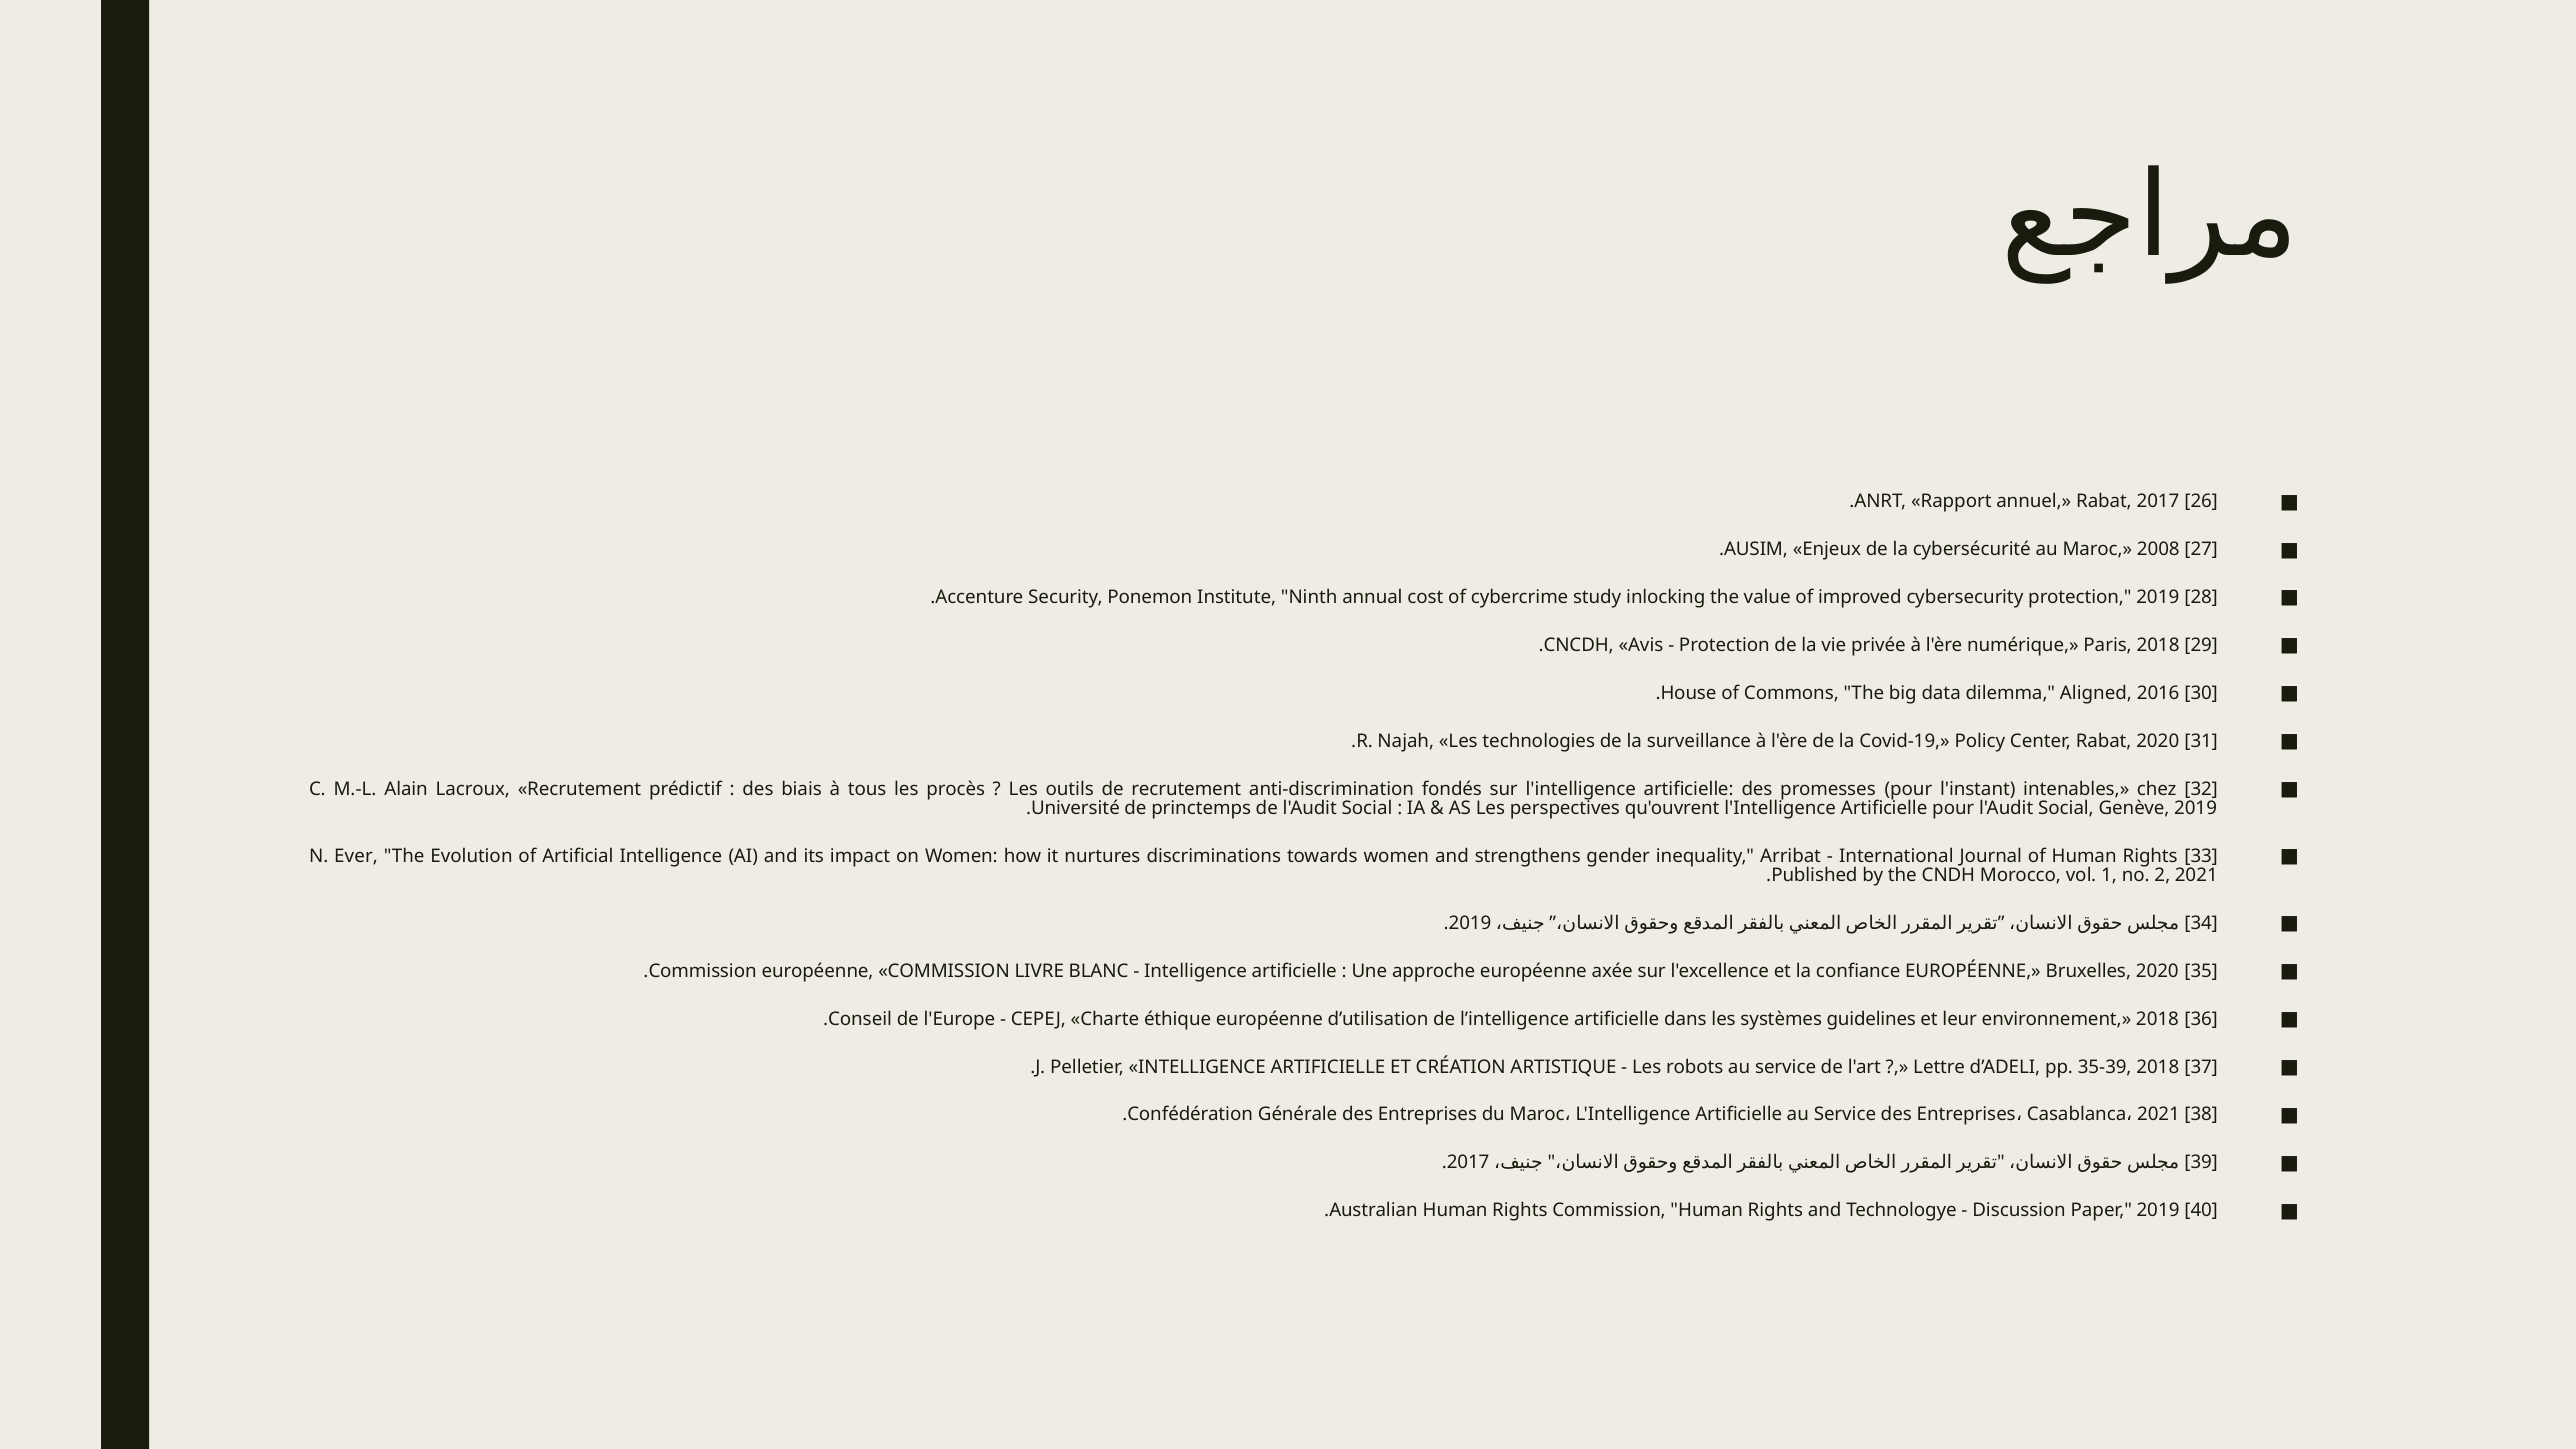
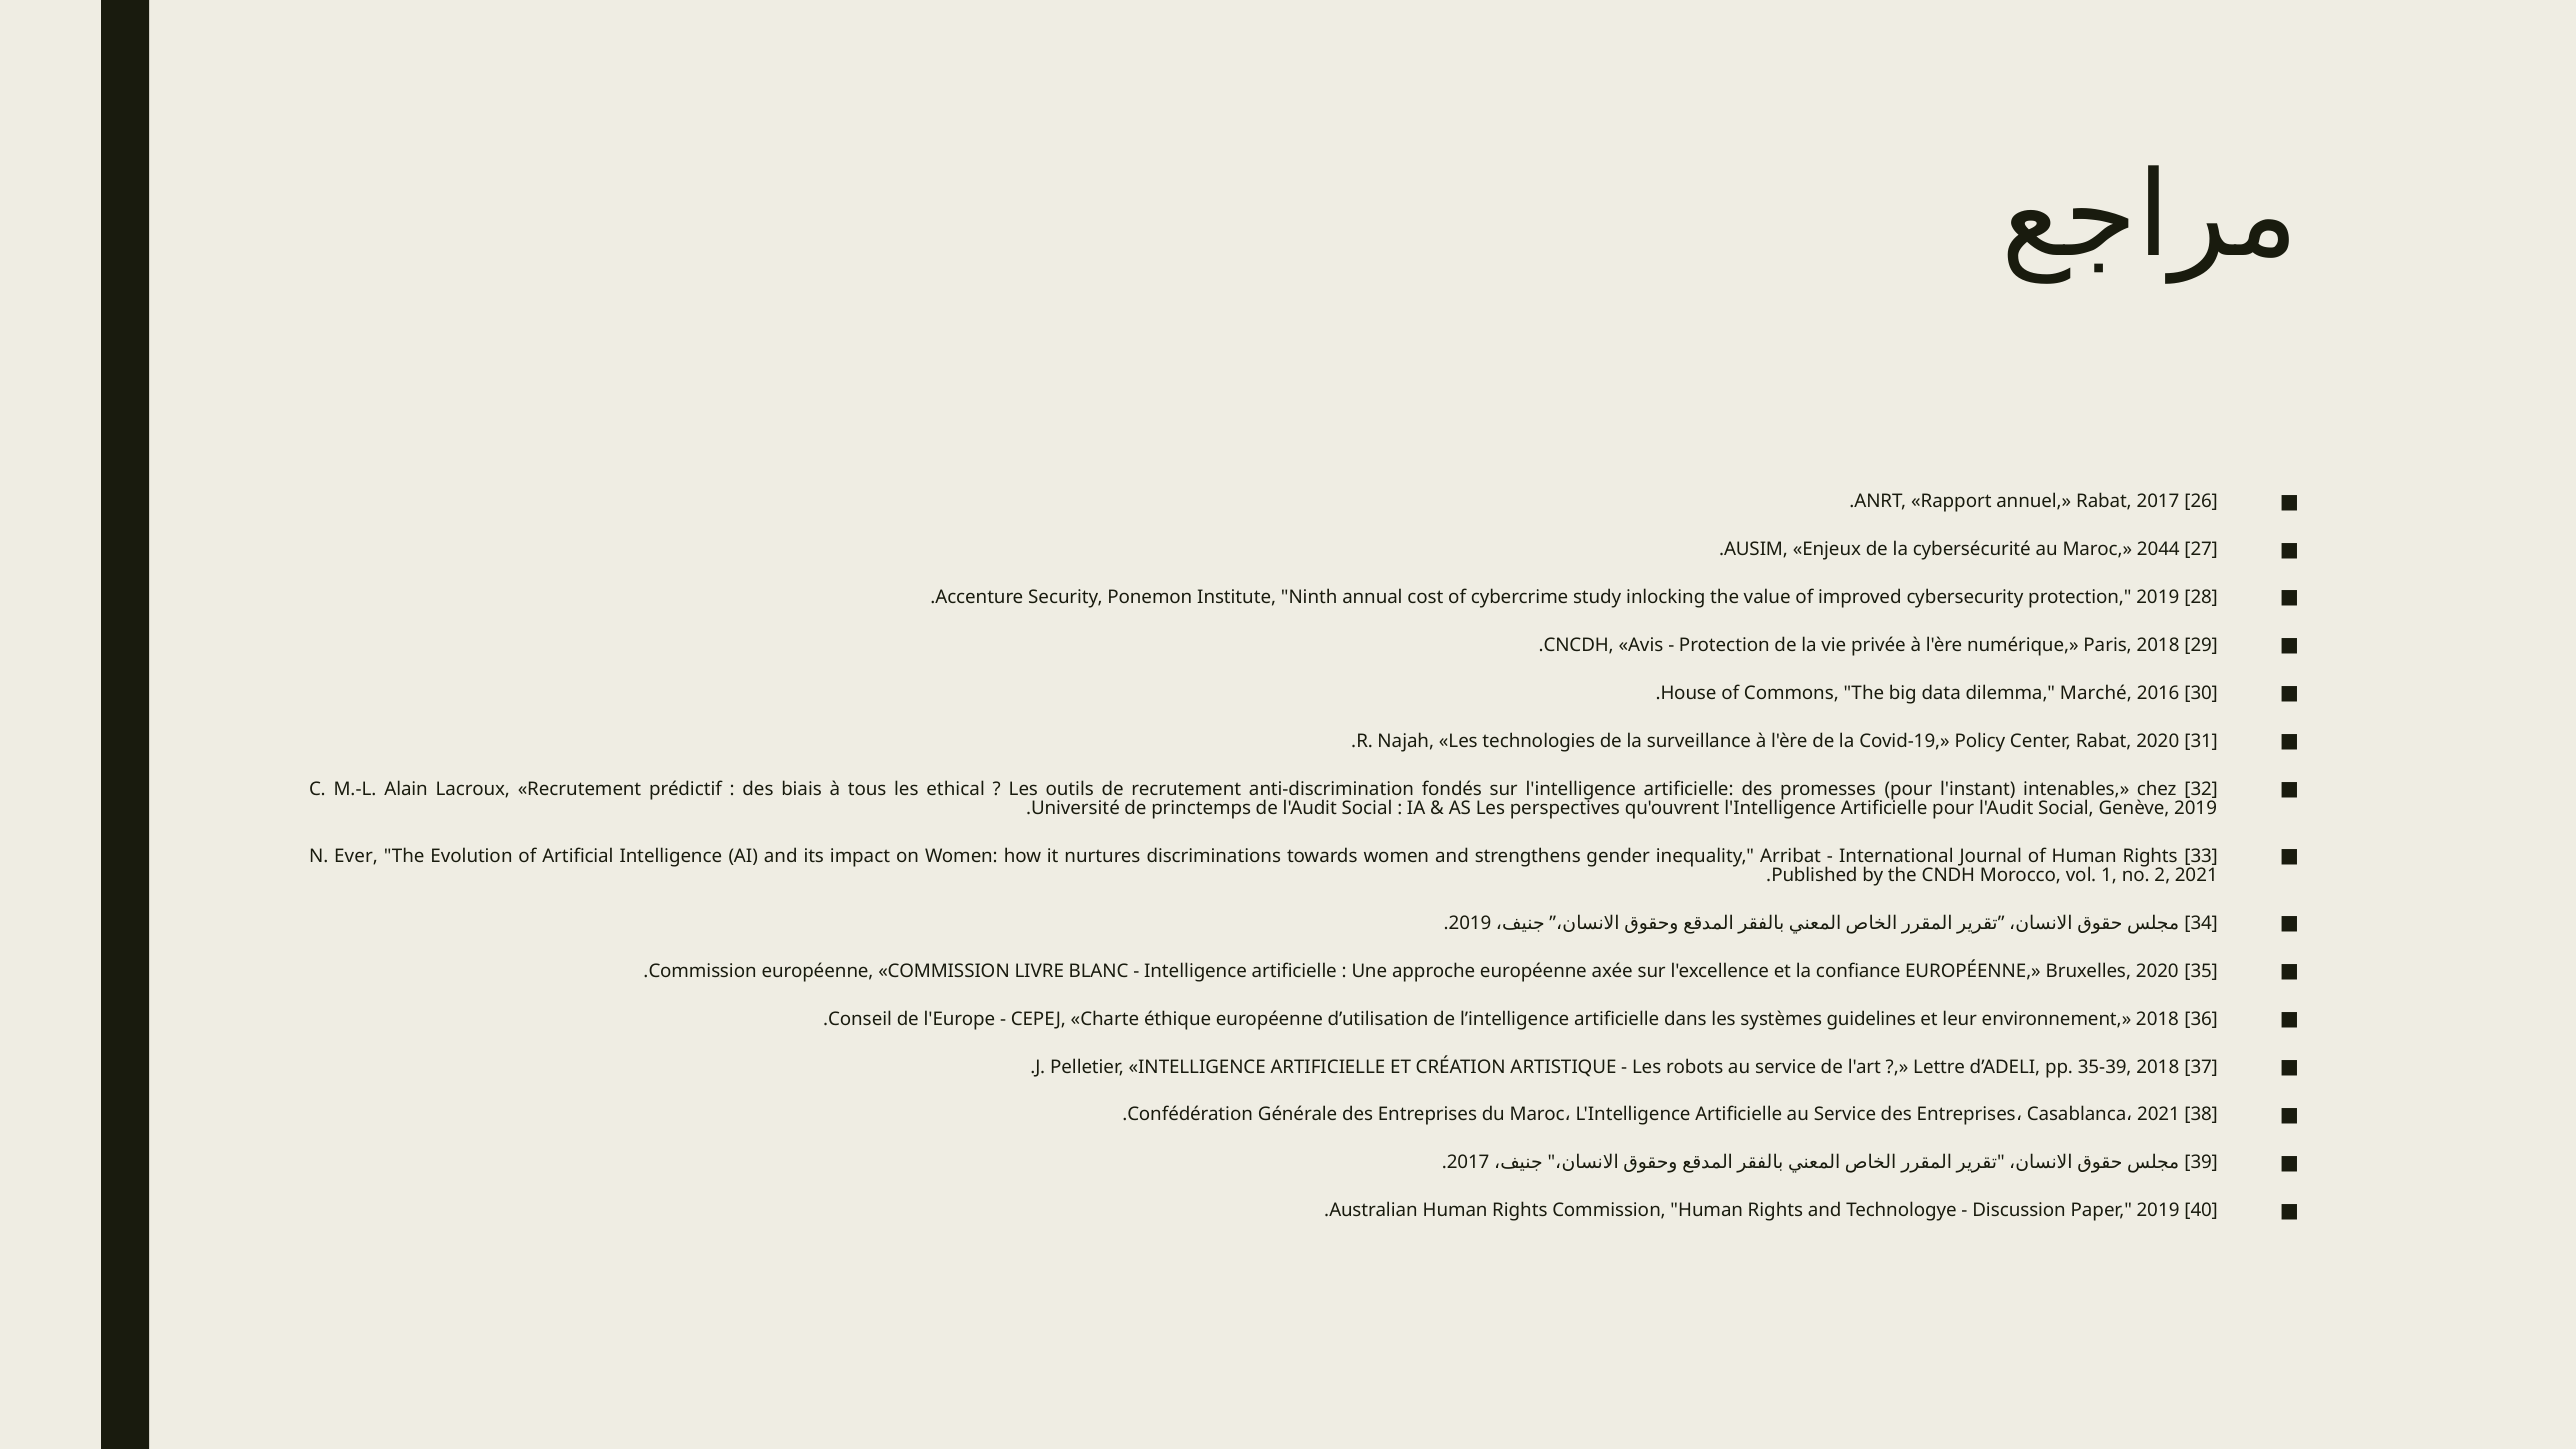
2008: 2008 -> 2044 (2158, 550)
Aligned: Aligned -> Marché (2096, 693)
procès: procès -> ethical (956, 789)
